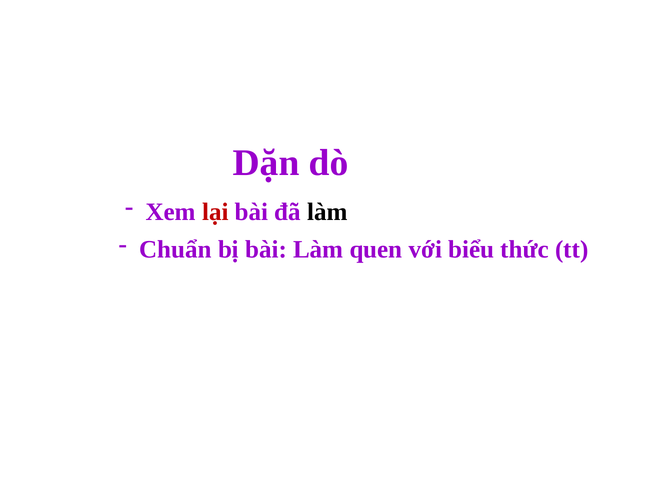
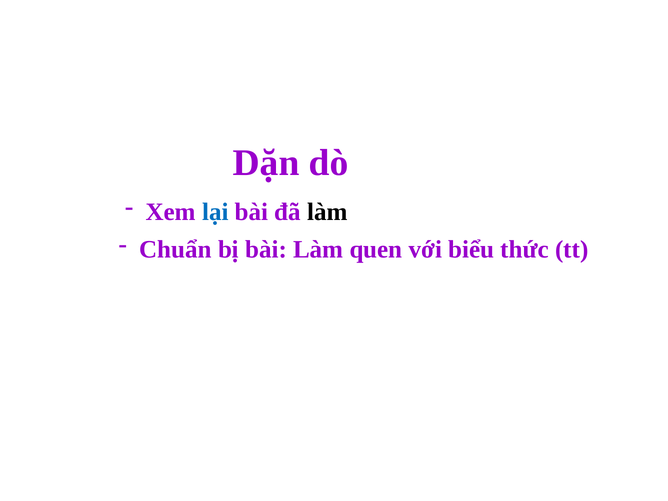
lại colour: red -> blue (215, 212)
